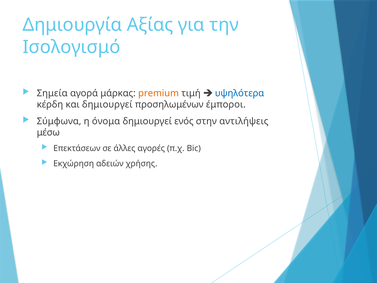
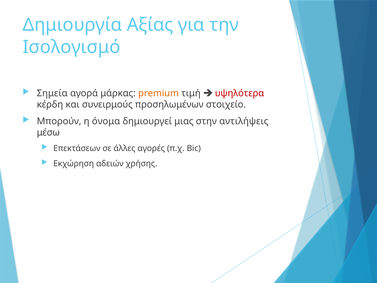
υψηλότερα colour: blue -> red (240, 93)
και δημιουργεί: δημιουργεί -> συνειρμούς (107, 104)
έμποροι: έμποροι -> στοιχείο (226, 104)
Σύμφωνα: Σύμφωνα -> Μπορούν (59, 121)
ενός: ενός -> μιας (184, 121)
